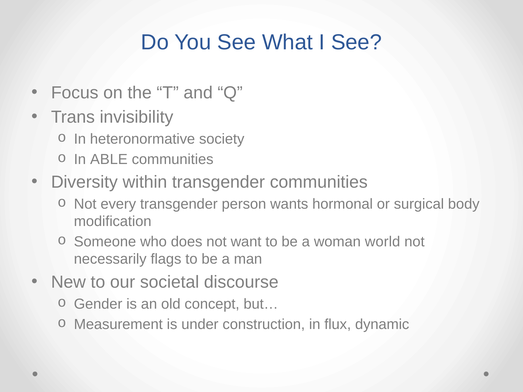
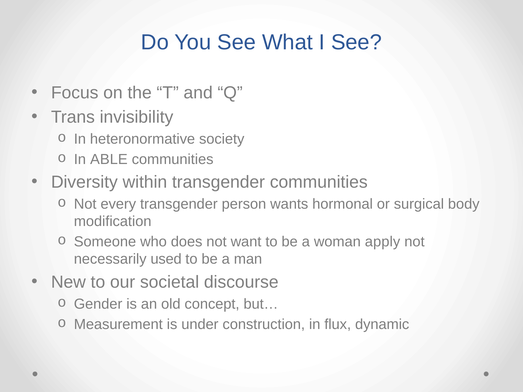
world: world -> apply (383, 242)
flags: flags -> used (166, 259)
